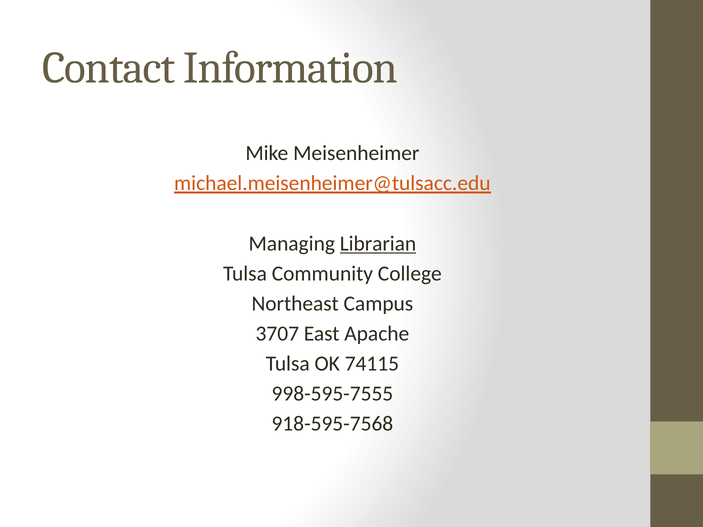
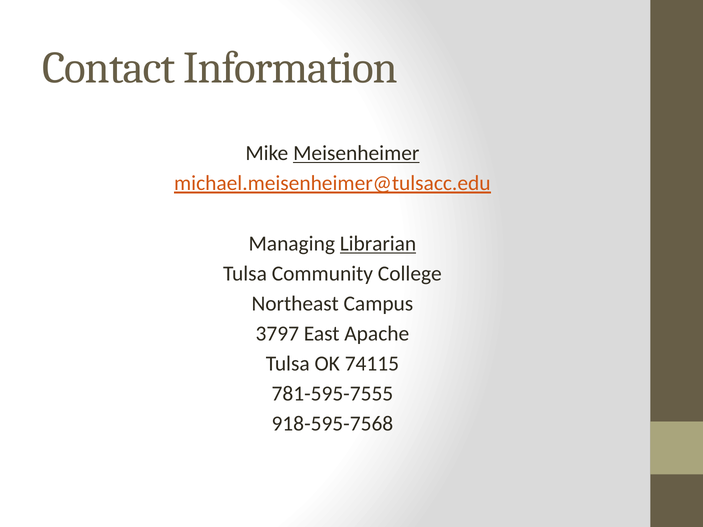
Meisenheimer underline: none -> present (356, 153)
3707: 3707 -> 3797 (277, 334)
998-595-7555: 998-595-7555 -> 781-595-7555 (332, 394)
